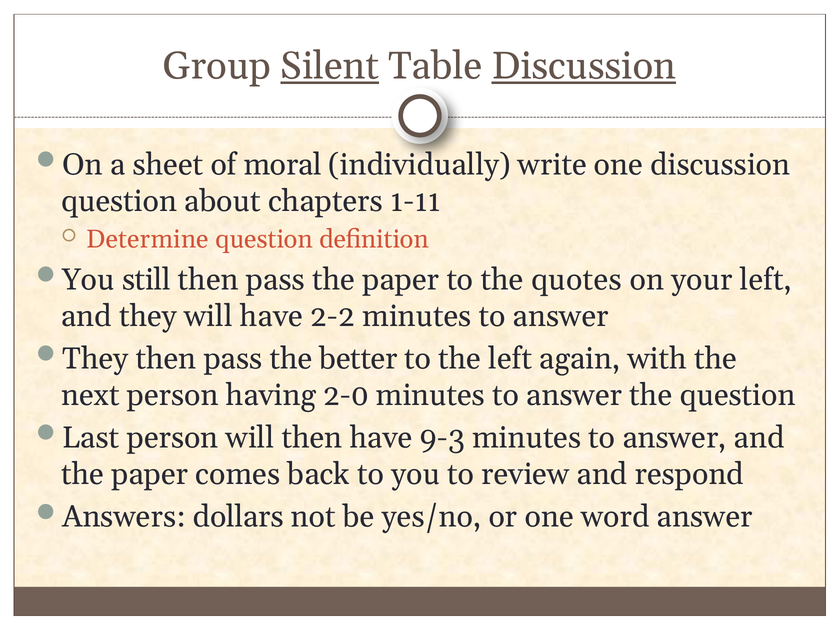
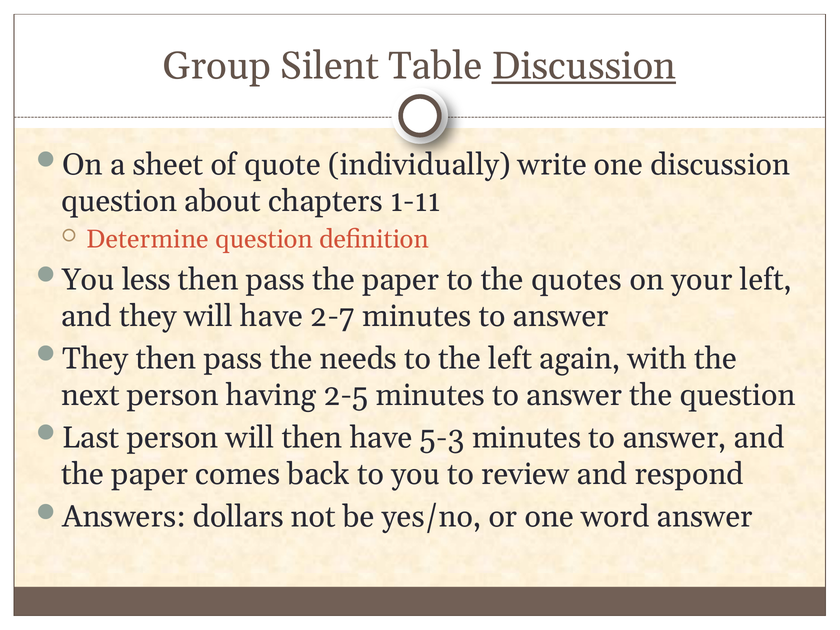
Silent underline: present -> none (330, 66)
moral: moral -> quote (282, 165)
still: still -> less (146, 280)
2-2: 2-2 -> 2-7 (332, 316)
better: better -> needs (358, 359)
2-0: 2-0 -> 2-5 (346, 395)
9-3: 9-3 -> 5-3 (442, 438)
